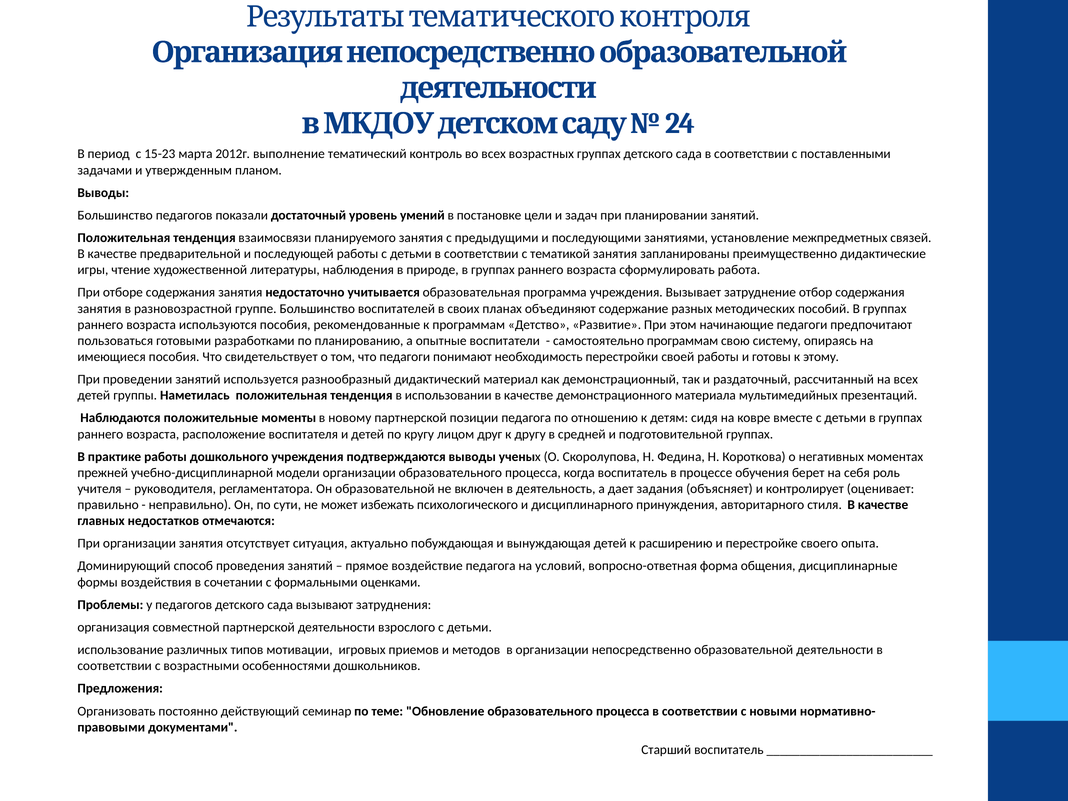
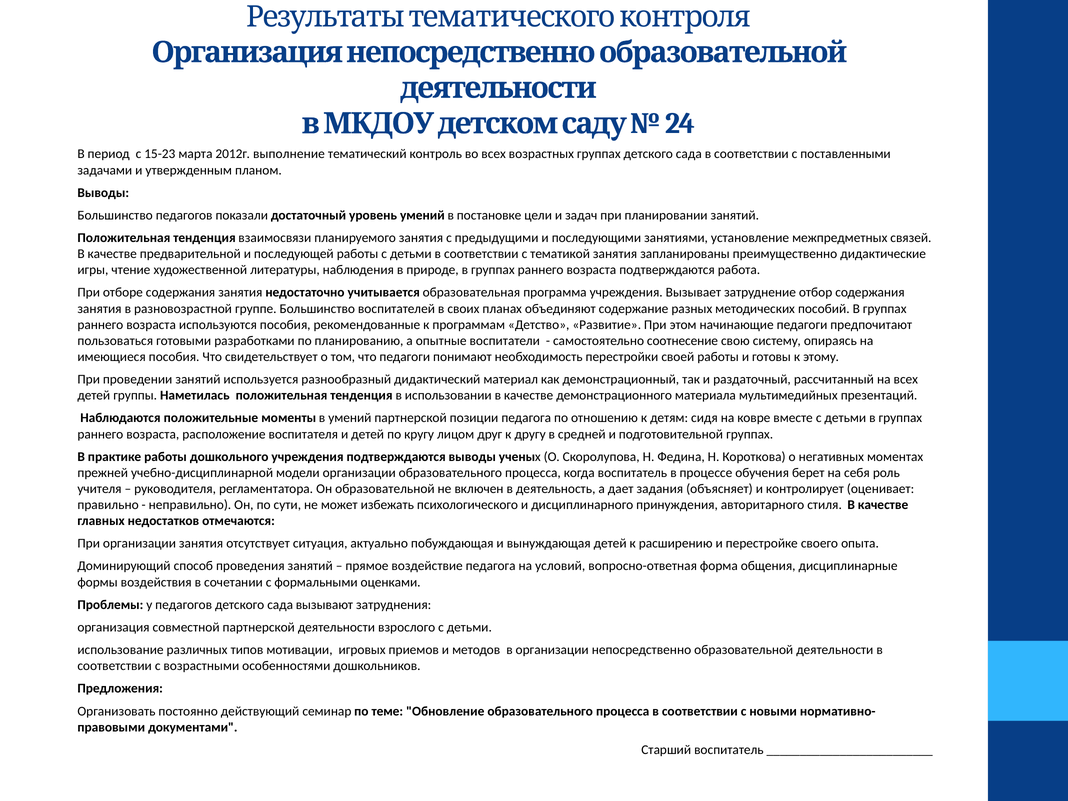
возраста сформулировать: сформулировать -> подтверждаются (667, 270)
самостоятельно программам: программам -> соотнесение (683, 341)
в новому: новому -> умений (350, 418)
